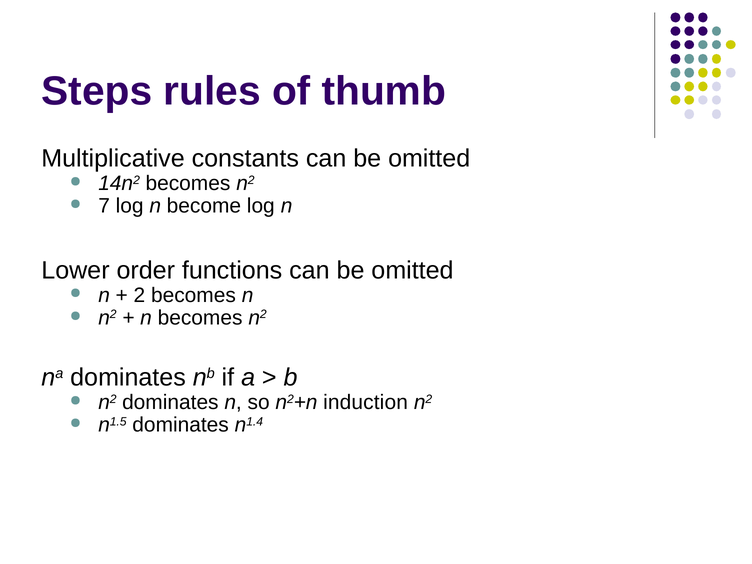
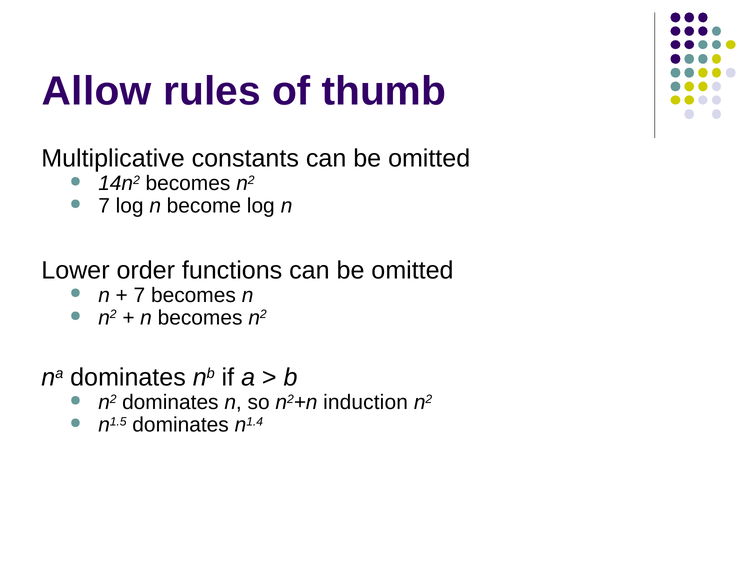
Steps: Steps -> Allow (97, 91)
2: 2 -> 7 (139, 295)
